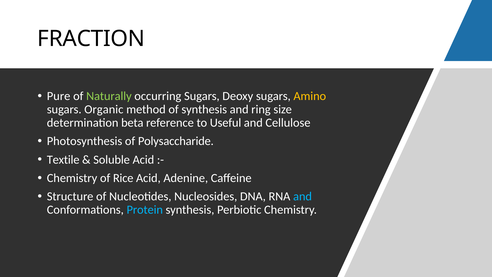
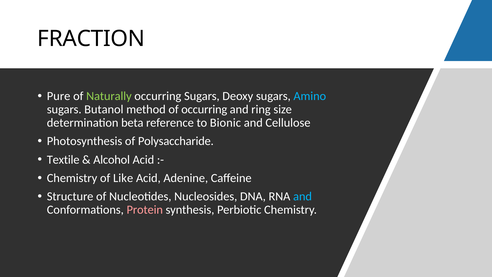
Amino colour: yellow -> light blue (310, 96)
Organic: Organic -> Butanol (104, 109)
of synthesis: synthesis -> occurring (204, 109)
Useful: Useful -> Bionic (225, 123)
Soluble: Soluble -> Alcohol (112, 160)
Rice: Rice -> Like (123, 178)
Protein colour: light blue -> pink (145, 210)
